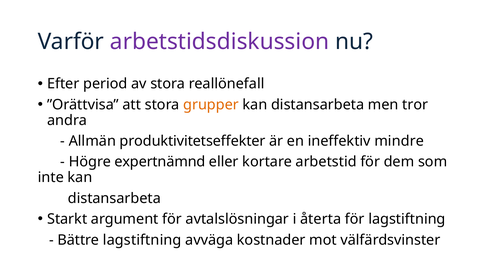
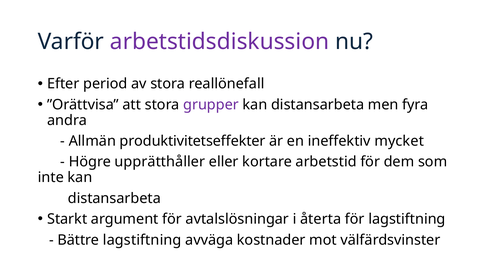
grupper colour: orange -> purple (211, 105)
tror: tror -> fyra (415, 105)
mindre: mindre -> mycket (399, 141)
expertnämnd: expertnämnd -> upprätthåller (160, 162)
